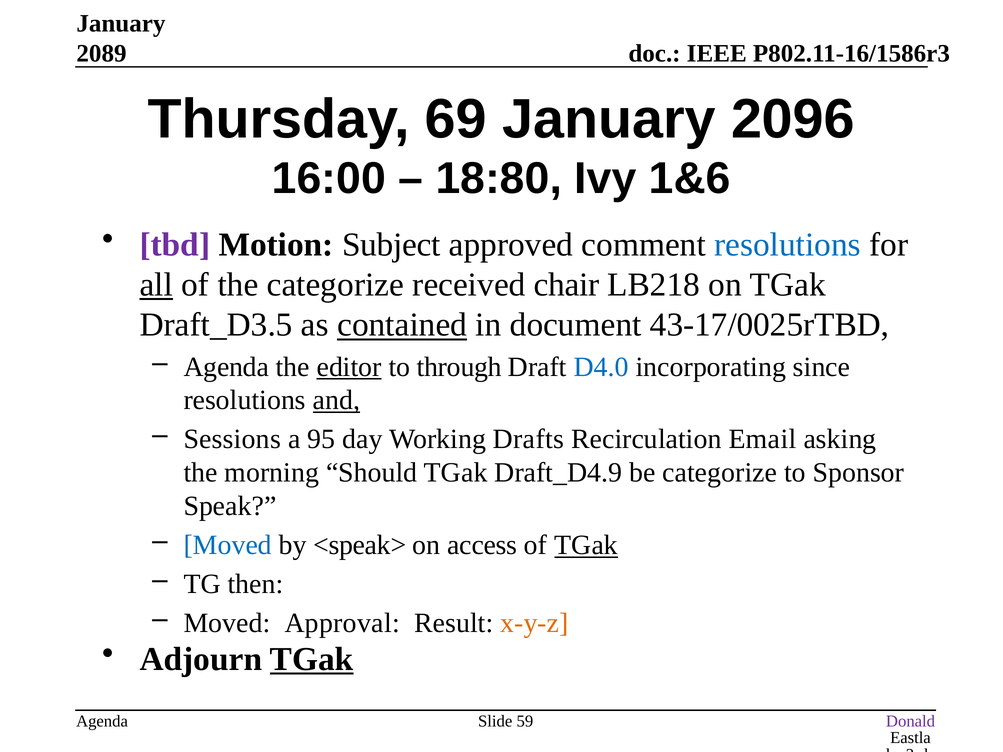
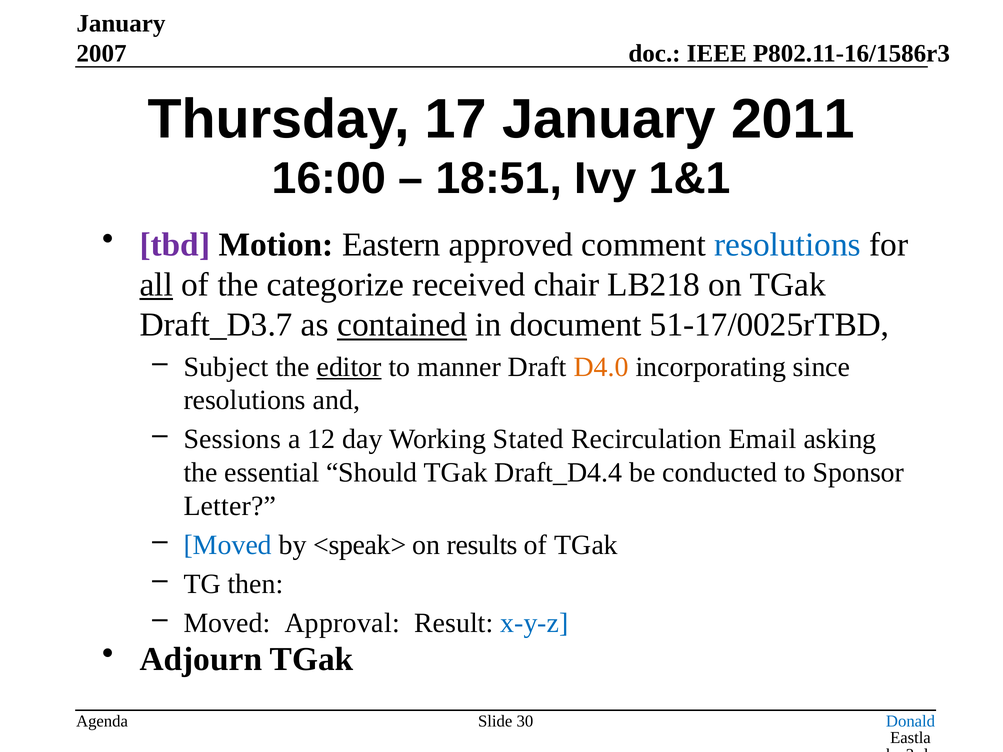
2089: 2089 -> 2007 (102, 54)
69: 69 -> 17 (456, 119)
2096: 2096 -> 2011 (793, 119)
18:80: 18:80 -> 18:51 (499, 179)
1&6: 1&6 -> 1&1 (690, 179)
Subject: Subject -> Eastern (391, 245)
Draft_D3.5: Draft_D3.5 -> Draft_D3.7 (216, 325)
43-17/0025rTBD: 43-17/0025rTBD -> 51-17/0025rTBD (770, 325)
Agenda: Agenda -> Subject (226, 367)
through: through -> manner (459, 367)
D4.0 colour: blue -> orange (601, 367)
and underline: present -> none (336, 400)
95: 95 -> 12 (321, 439)
Drafts: Drafts -> Stated (528, 439)
morning: morning -> essential (272, 473)
Draft_D4.9: Draft_D4.9 -> Draft_D4.4 (558, 473)
be categorize: categorize -> conducted (720, 473)
Speak: Speak -> Letter (230, 506)
access: access -> results (482, 545)
TGak underline: present -> none (586, 545)
x-y-z colour: orange -> blue (534, 623)
TGak underline: present -> none (312, 659)
Donald colour: purple -> blue (911, 721)
59: 59 -> 30 (525, 721)
